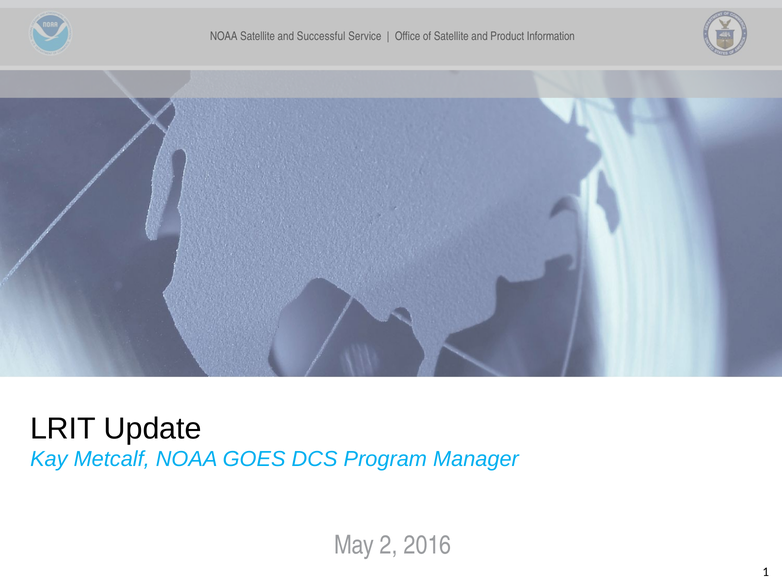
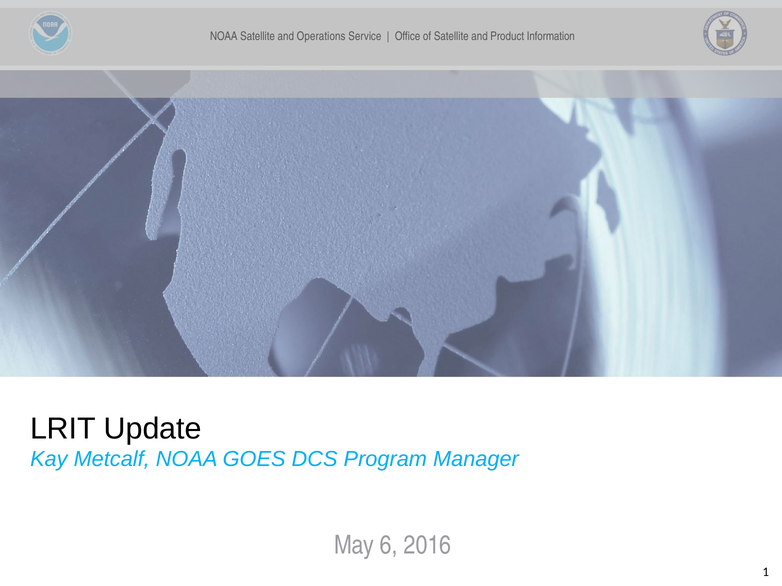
Successful: Successful -> Operations (321, 36)
2: 2 -> 6 (389, 546)
